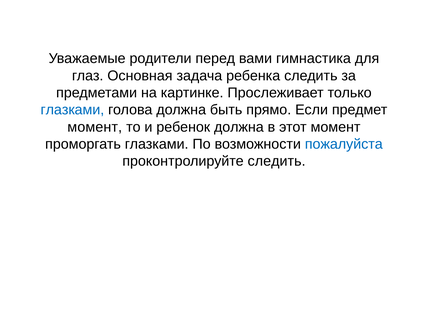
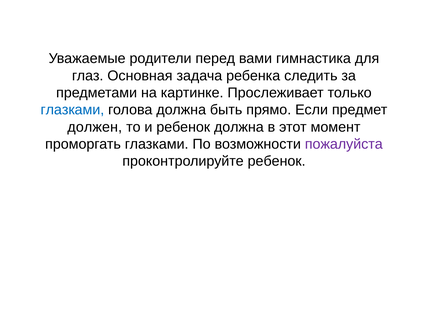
момент: момент -> должен (95, 127)
пожалуйста colour: blue -> purple (344, 144)
проконтролируйте следить: следить -> ребенок (277, 161)
